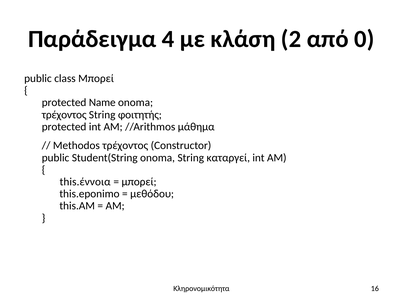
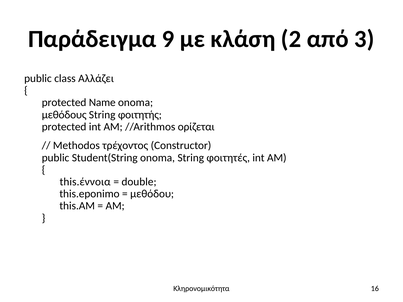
4: 4 -> 9 (168, 39)
0: 0 -> 3 (364, 39)
class Μπορεί: Μπορεί -> Αλλάζει (96, 79)
τρέχοντος: τρέχοντος -> μεθόδους (64, 115)
μάθημα: μάθημα -> ορίζεται (196, 127)
καταργεί: καταργεί -> φοιτητές (228, 158)
μπορεί: μπορεί -> double (139, 182)
